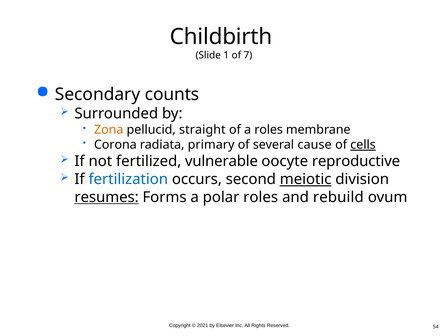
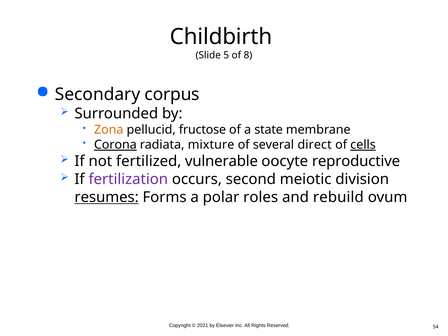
1: 1 -> 5 (226, 55)
7: 7 -> 8 (248, 55)
counts: counts -> corpus (172, 94)
straight: straight -> fructose (202, 130)
a roles: roles -> state (269, 130)
Corona underline: none -> present (115, 145)
primary: primary -> mixture (211, 145)
cause: cause -> direct (315, 145)
fertilization colour: blue -> purple (128, 179)
meiotic underline: present -> none (306, 179)
